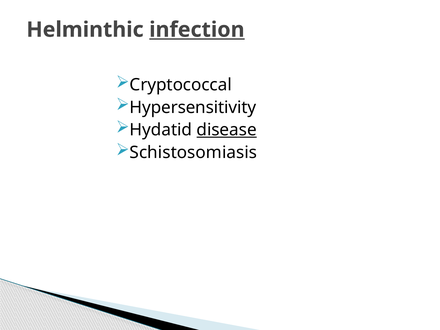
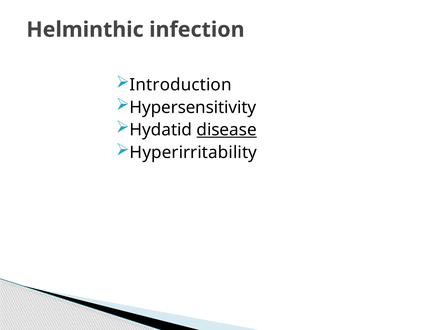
infection underline: present -> none (197, 30)
Cryptococcal: Cryptococcal -> Introduction (181, 85)
Schistosomiasis: Schistosomiasis -> Hyperirritability (193, 152)
